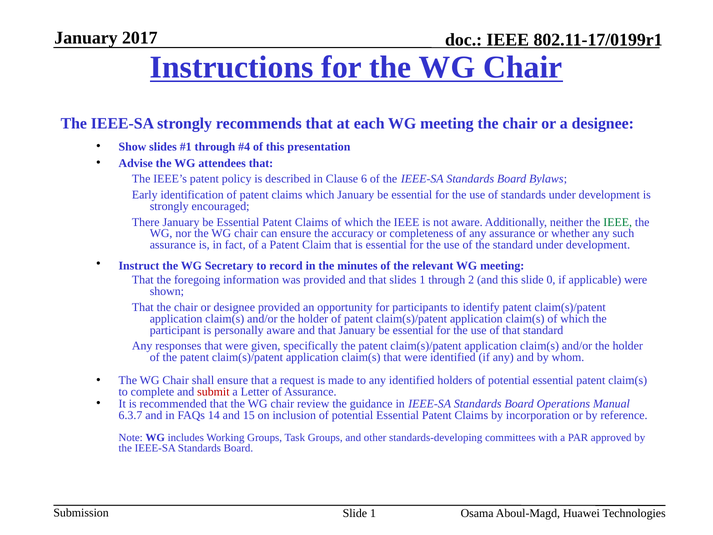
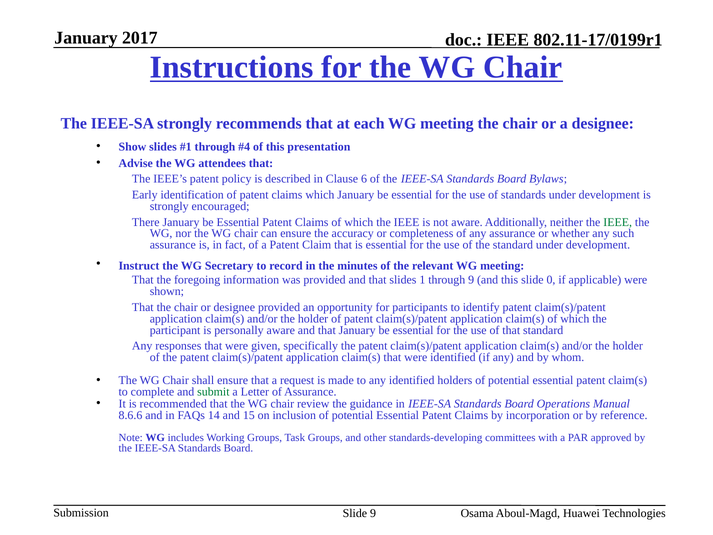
through 2: 2 -> 9 (471, 280)
submit colour: red -> green (213, 392)
6.3.7: 6.3.7 -> 8.6.6 (130, 415)
Slide 1: 1 -> 9 (373, 513)
